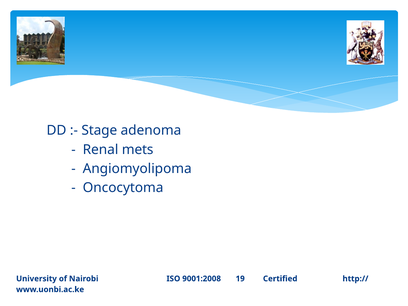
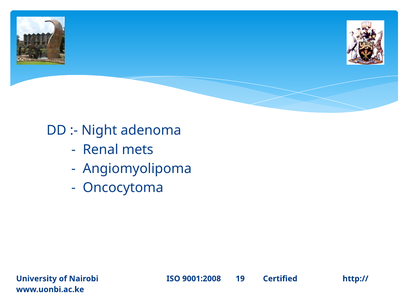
Stage: Stage -> Night (99, 131)
